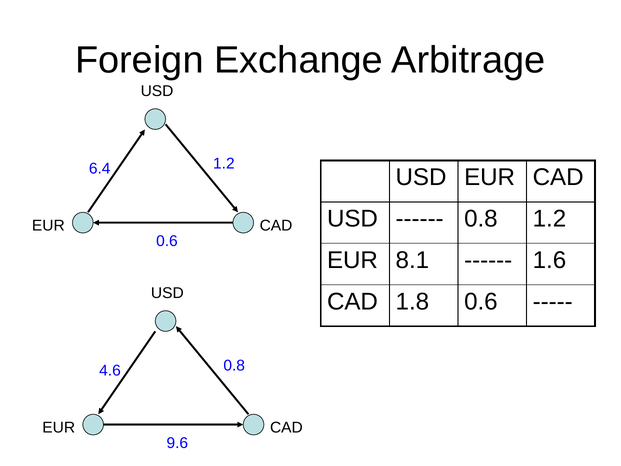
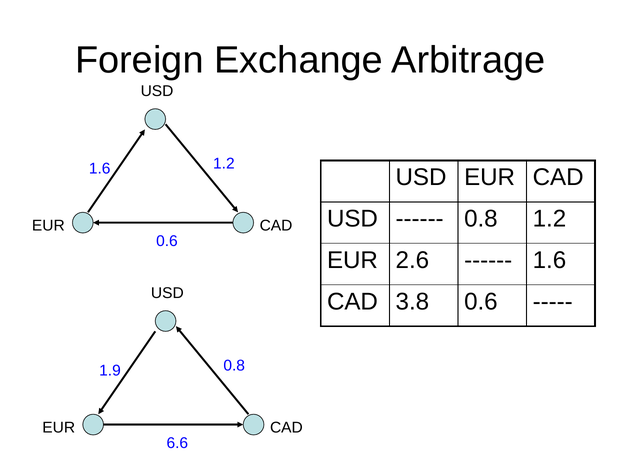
6.4: 6.4 -> 1.6 (100, 169)
8.1: 8.1 -> 2.6 (412, 260)
1.8: 1.8 -> 3.8 (412, 302)
4.6: 4.6 -> 1.9 (110, 371)
9.6: 9.6 -> 6.6 (177, 443)
